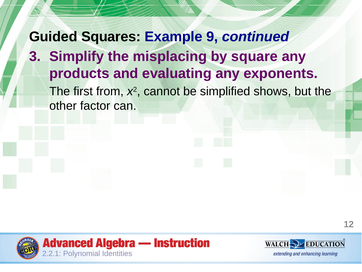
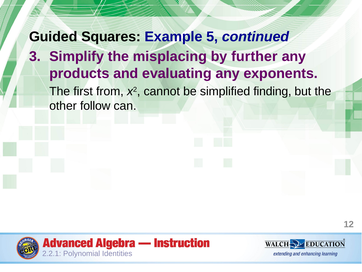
9: 9 -> 5 (212, 37)
square: square -> further (254, 56)
shows: shows -> finding (272, 91)
factor: factor -> follow (95, 106)
